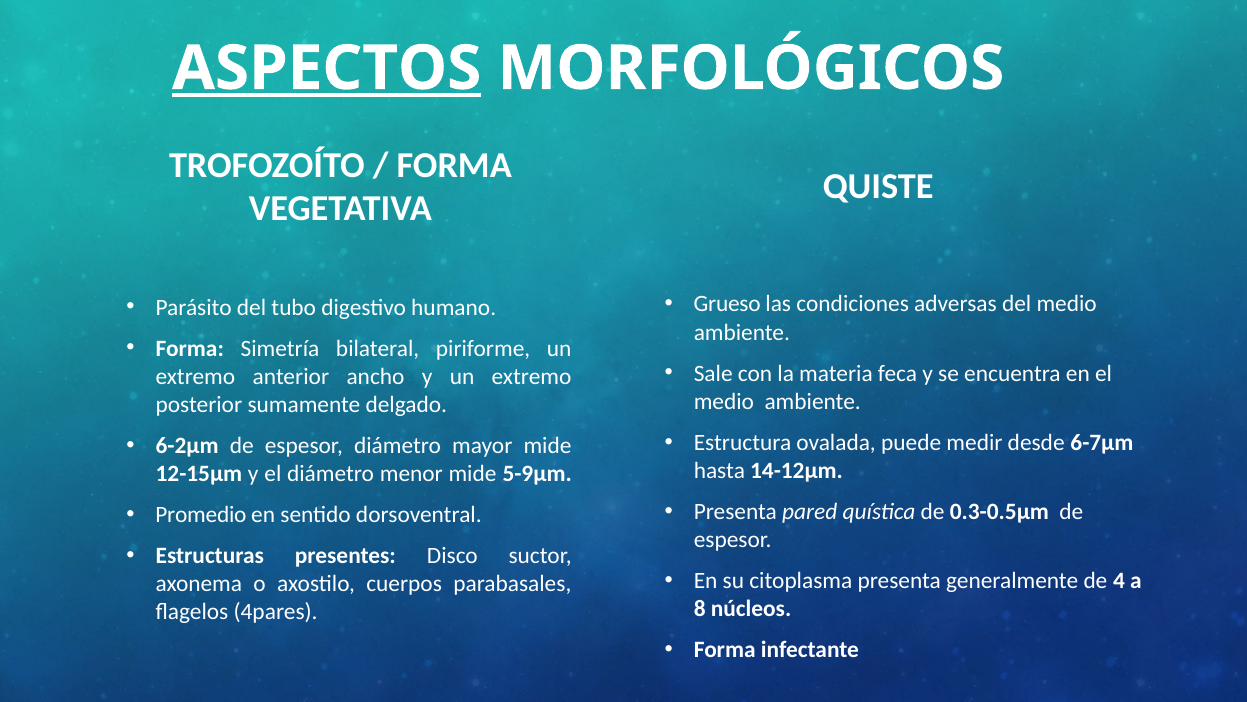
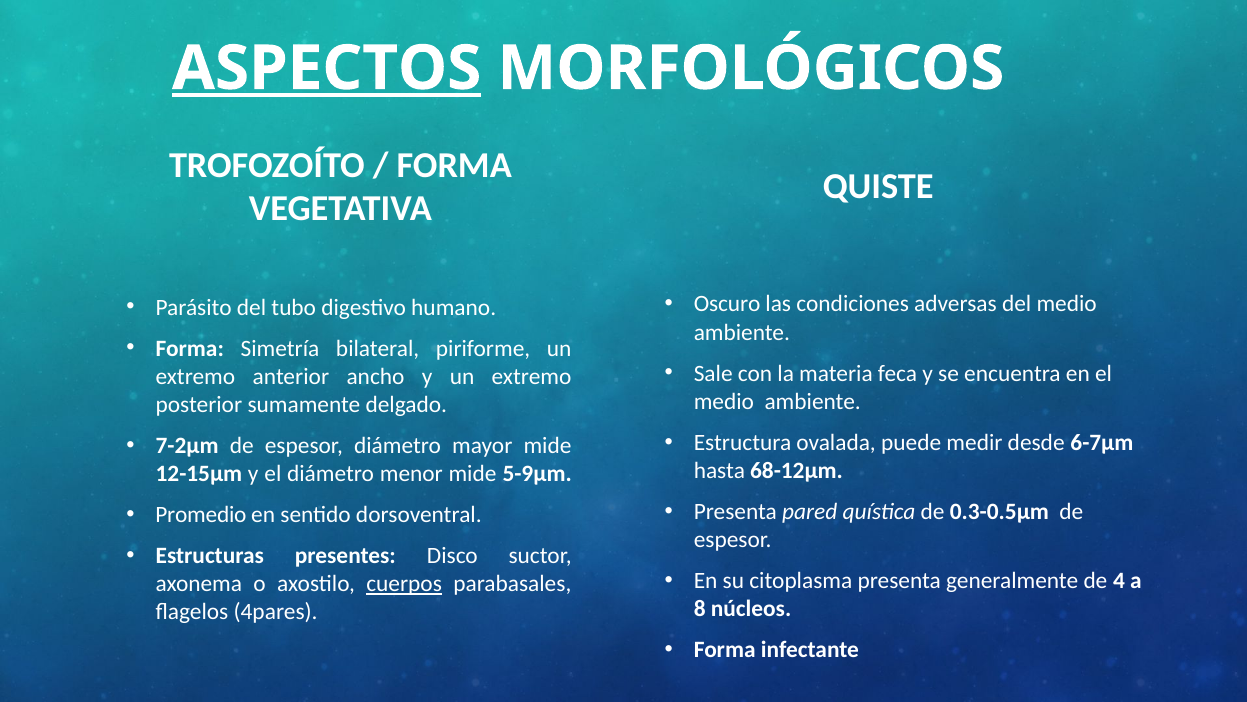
Grueso: Grueso -> Oscuro (727, 304)
6-2μm: 6-2μm -> 7-2μm (187, 445)
14-12μm: 14-12μm -> 68-12μm (797, 470)
cuerpos underline: none -> present (404, 584)
